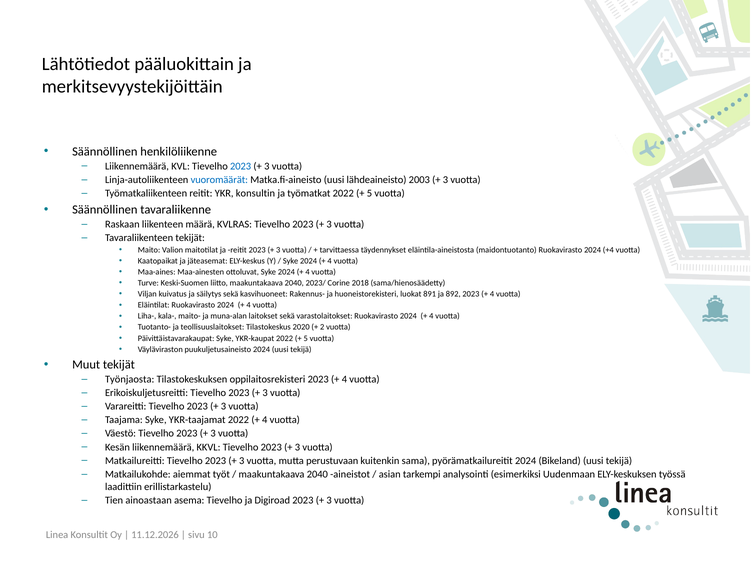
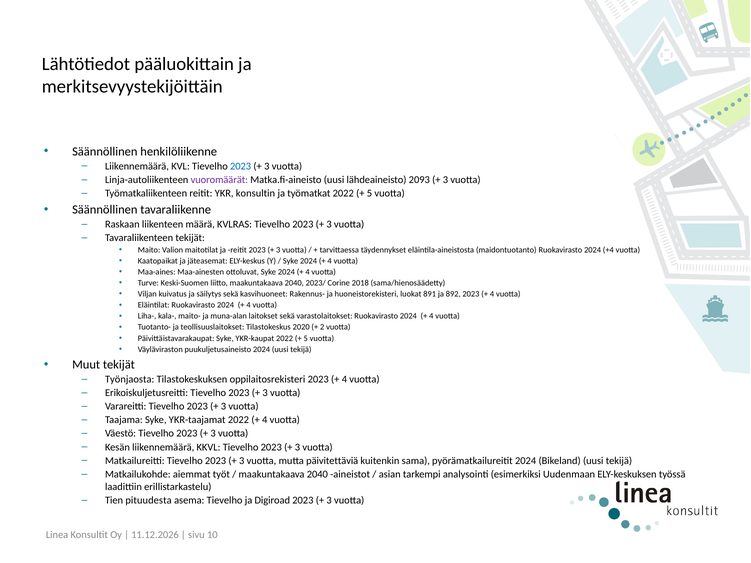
vuoromäärät colour: blue -> purple (219, 180)
2003: 2003 -> 2093 (419, 180)
perustuvaan: perustuvaan -> päivitettäviä (332, 461)
ainoastaan: ainoastaan -> pituudesta (149, 501)
